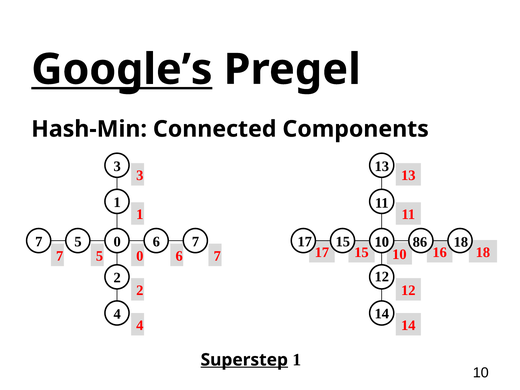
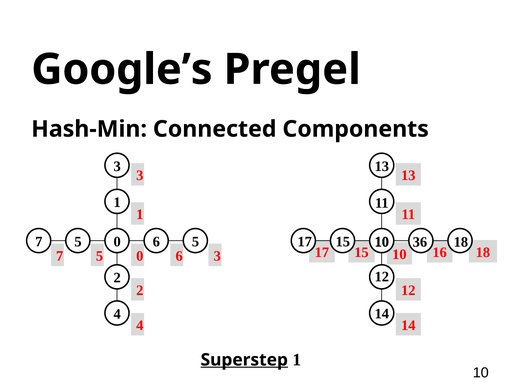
Google’s underline: present -> none (122, 70)
7 7: 7 -> 5 (196, 242)
86: 86 -> 36 (420, 242)
0 6 7: 7 -> 3 (217, 256)
